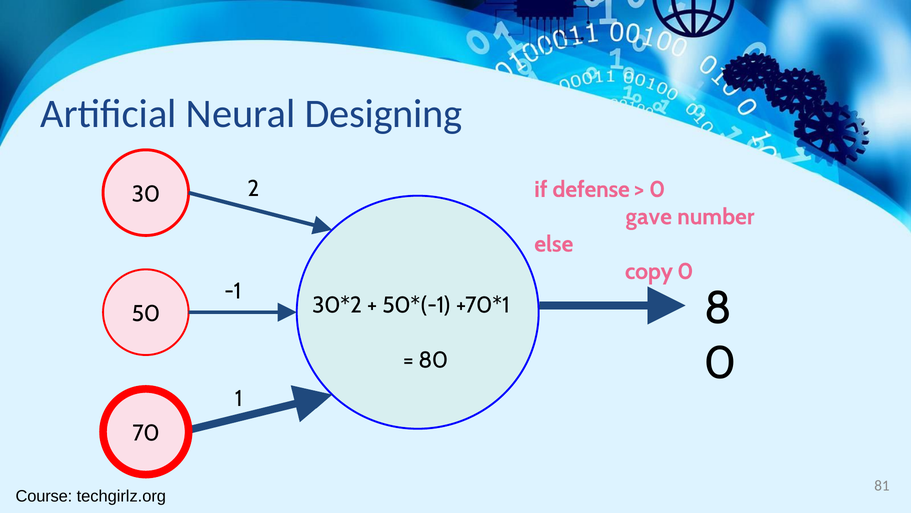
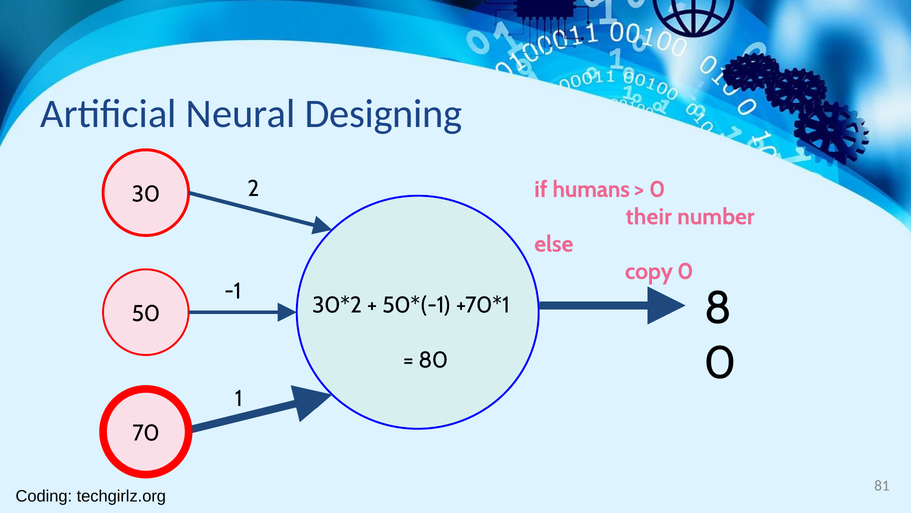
defense: defense -> humans (591, 189)
gave: gave -> their (649, 217)
Course: Course -> Coding (44, 496)
